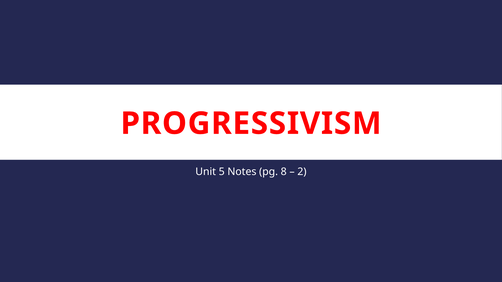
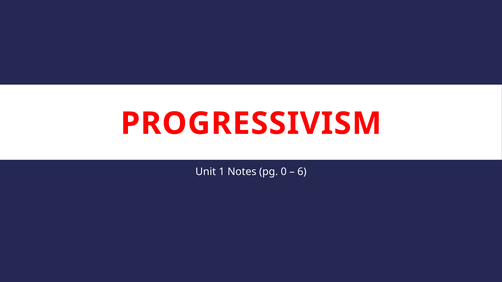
5: 5 -> 1 (222, 172)
8: 8 -> 0 (284, 172)
2: 2 -> 6 (302, 172)
